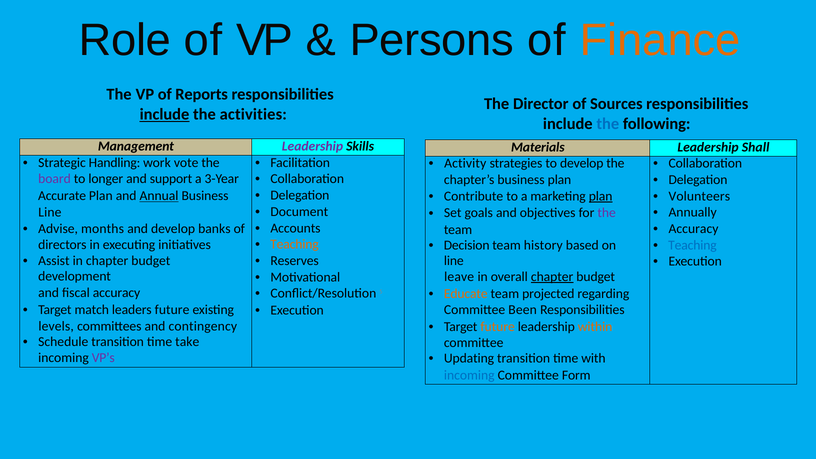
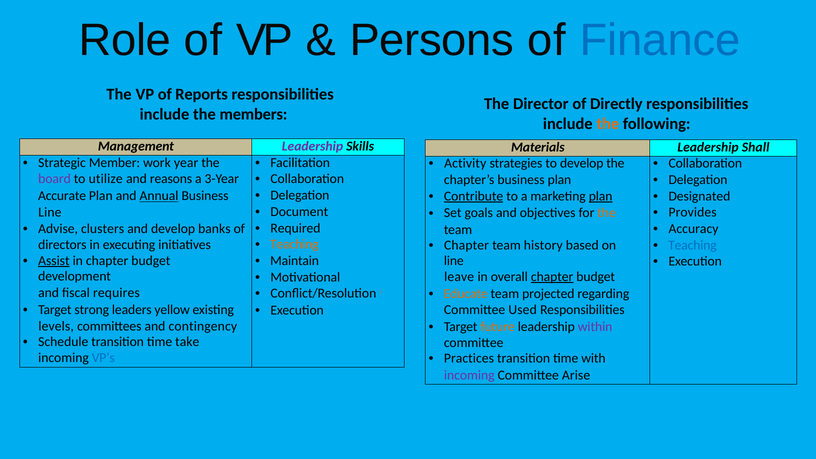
Finance colour: orange -> blue (660, 40)
Sources: Sources -> Directly (616, 104)
include underline: present -> none (164, 114)
activities: activities -> members (253, 114)
the colour: blue -> orange (608, 124)
Handling: Handling -> Member (114, 163)
vote: vote -> year (186, 163)
longer: longer -> utilize (106, 179)
support: support -> reasons (171, 179)
Contribute underline: none -> present (474, 196)
Volunteers: Volunteers -> Designated (699, 196)
Annually: Annually -> Provides (693, 212)
the colour: purple -> orange (607, 213)
Accounts: Accounts -> Required (295, 228)
months: months -> clusters (103, 229)
Decision: Decision -> Chapter (467, 245)
Assist underline: none -> present (54, 261)
Reserves: Reserves -> Maintain (295, 261)
fiscal accuracy: accuracy -> requires (116, 293)
match: match -> strong (92, 310)
leaders future: future -> yellow (172, 310)
Been: Been -> Used (523, 310)
within colour: orange -> purple (595, 327)
Updating: Updating -> Practices (469, 358)
VP’s colour: purple -> blue (103, 358)
incoming colour: blue -> purple (469, 375)
Form: Form -> Arise (576, 375)
